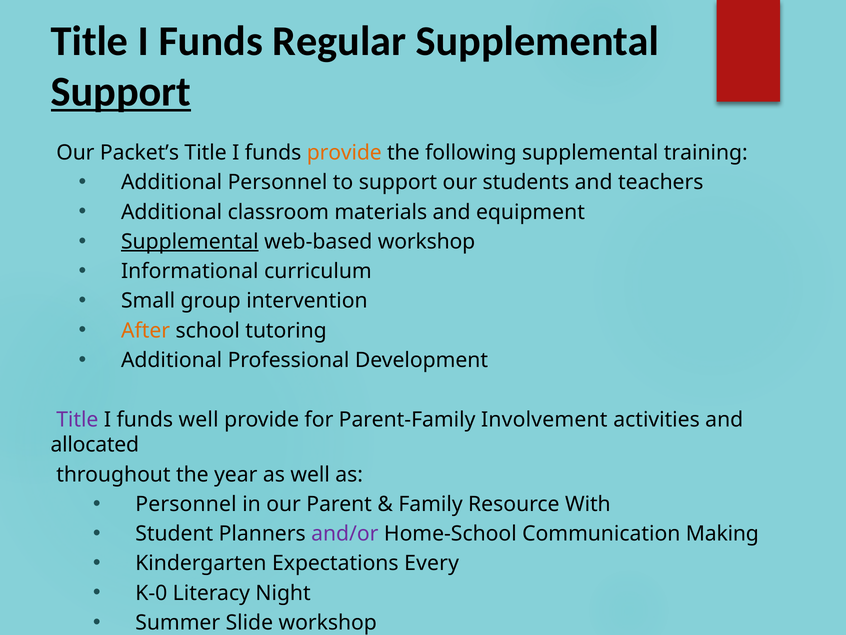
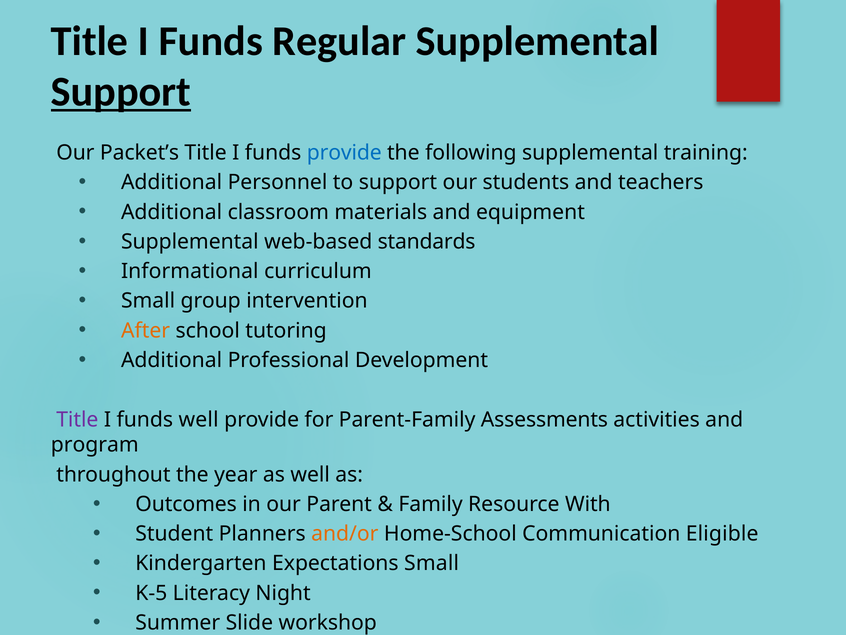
provide colour: orange -> blue (344, 153)
Supplemental underline: present -> none (190, 242)
web-based workshop: workshop -> standards (427, 242)
Involvement: Involvement -> Assessments (544, 419)
allocated: allocated -> program (95, 445)
Personnel: Personnel -> Outcomes (186, 504)
and/or colour: purple -> orange (345, 533)
Making: Making -> Eligible (722, 533)
Expectations Every: Every -> Small (432, 563)
K-0: K-0 -> K-5 (151, 593)
